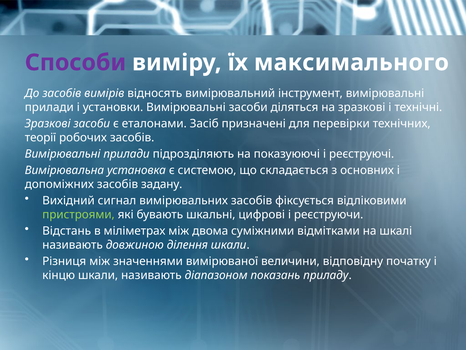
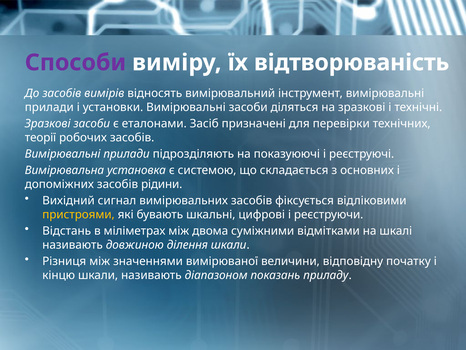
максимального: максимального -> відтворюваність (352, 63)
задану: задану -> рідини (162, 184)
пристроями colour: light green -> yellow (78, 214)
